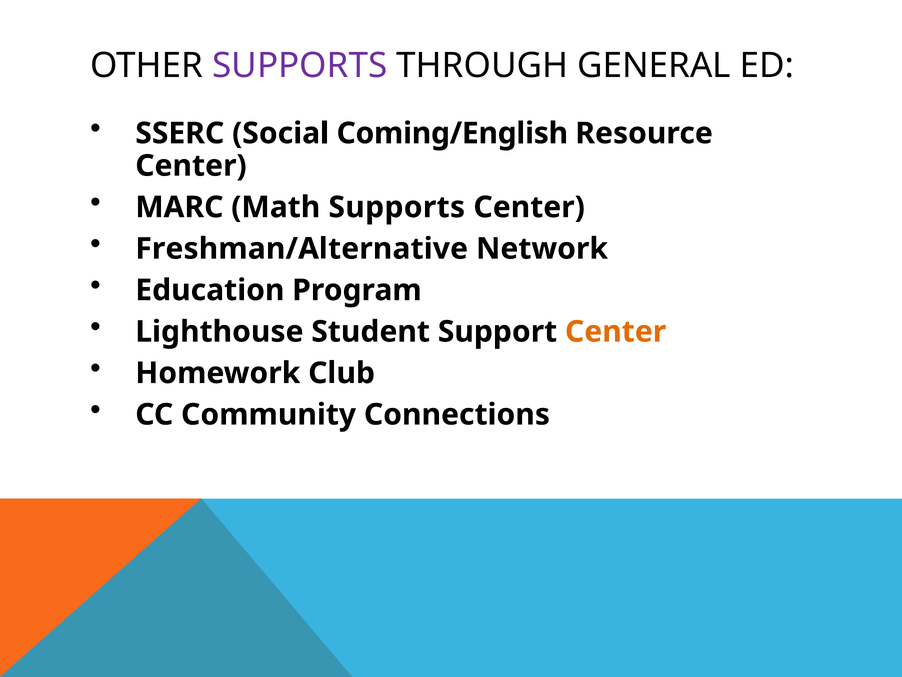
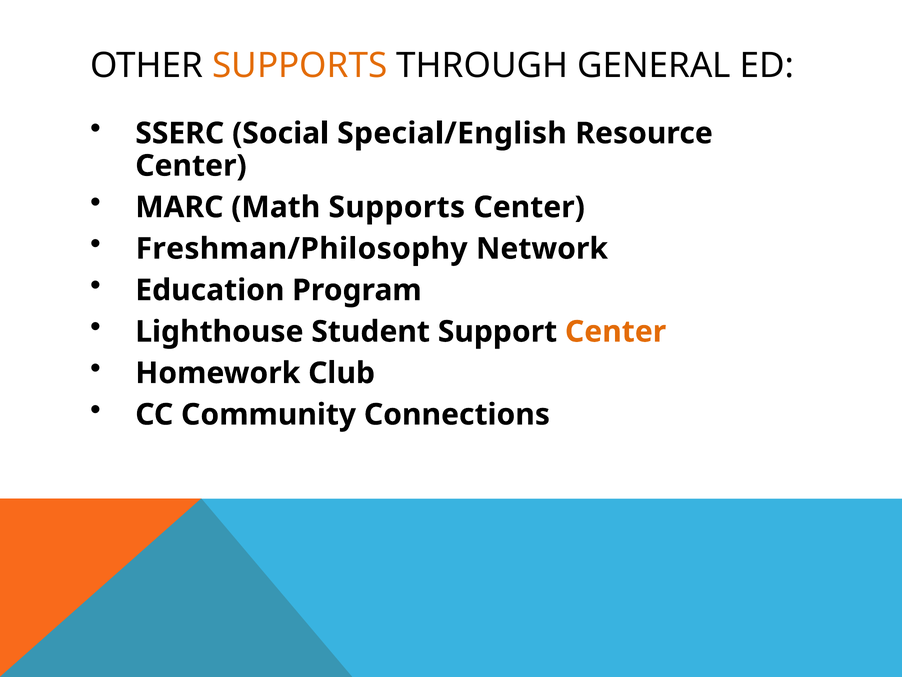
SUPPORTS colour: purple -> orange (300, 66)
Coming/English: Coming/English -> Special/English (452, 133)
Freshman/Alternative: Freshman/Alternative -> Freshman/Philosophy (302, 249)
